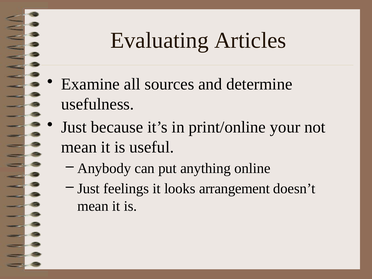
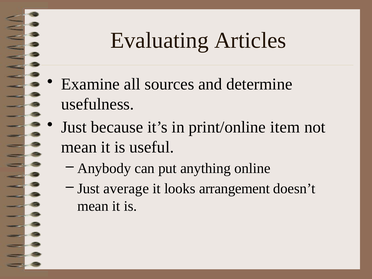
your: your -> item (285, 127)
feelings: feelings -> average (126, 189)
